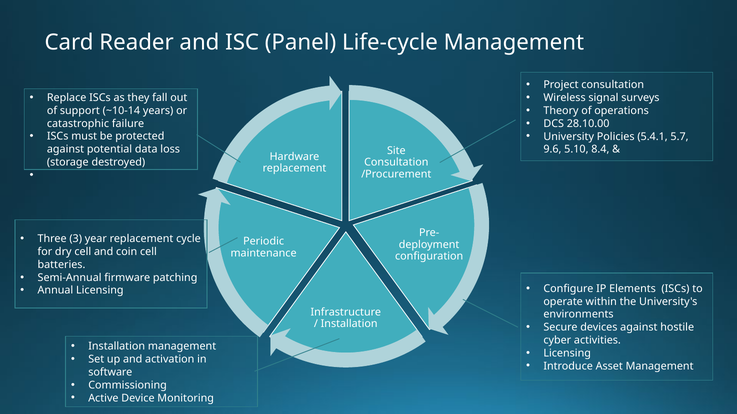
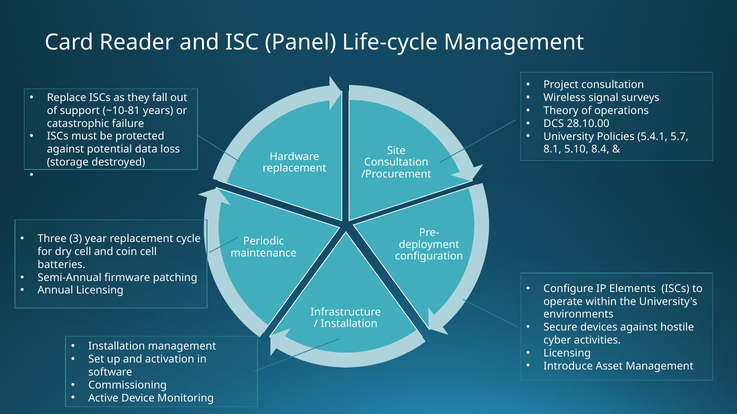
~10-14: ~10-14 -> ~10-81 (121, 111)
9.6: 9.6 -> 8.1 (552, 150)
